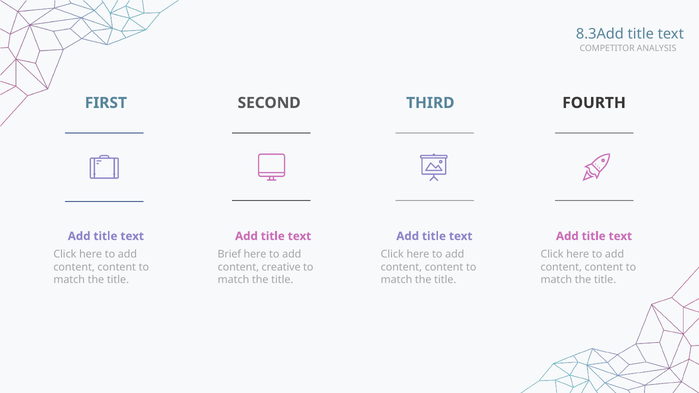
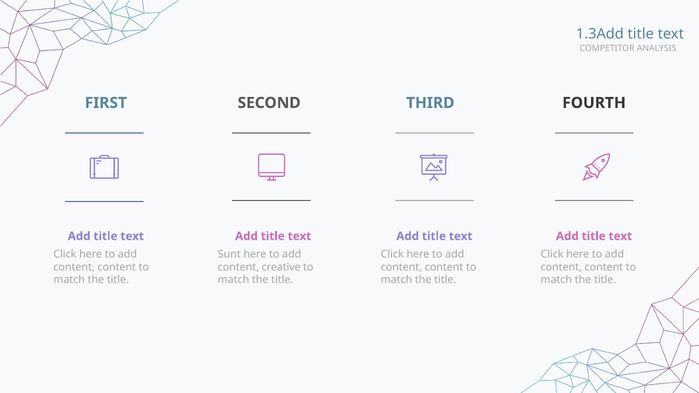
8.3Add: 8.3Add -> 1.3Add (600, 34)
Brief: Brief -> Sunt (229, 254)
